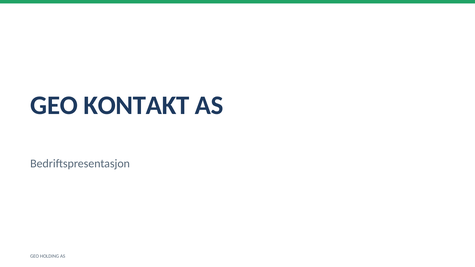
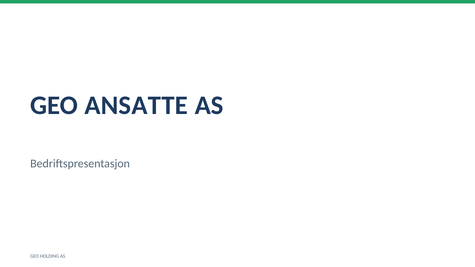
KONTAKT: KONTAKT -> ANSATTE (136, 105)
